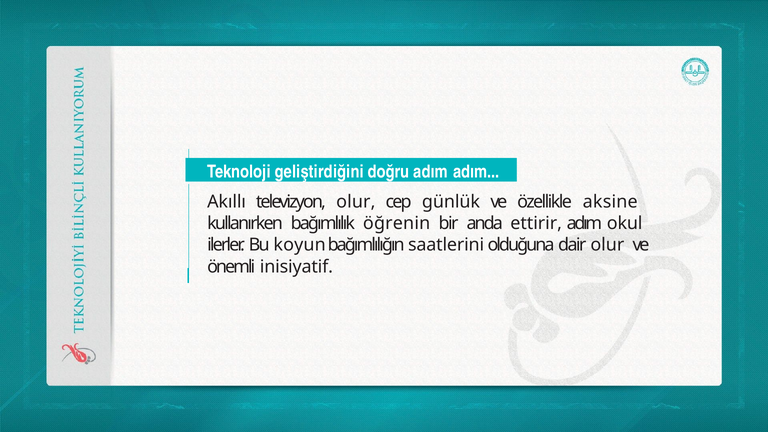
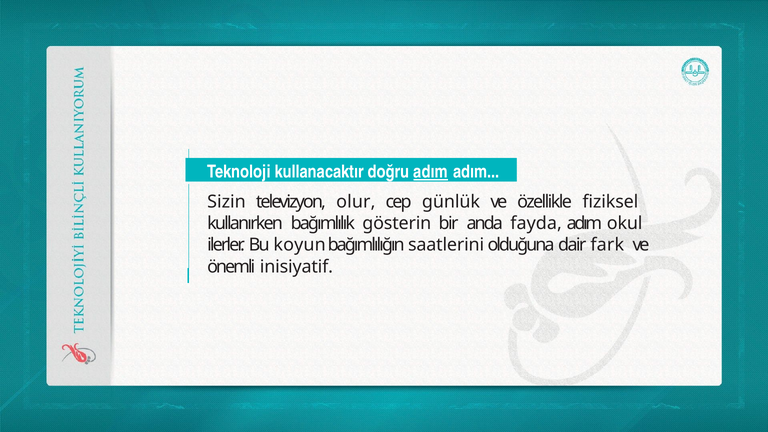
geliştirdiğini: geliştirdiğini -> kullanacaktır (319, 172)
adım underline: none -> present (431, 172)
Akıllı: Akıllı -> Sizin (227, 202)
aksine: aksine -> fiziksel (610, 202)
öğrenin: öğrenin -> gösterin (397, 224)
ettirir: ettirir -> fayda (536, 224)
dair olur: olur -> fark (607, 245)
